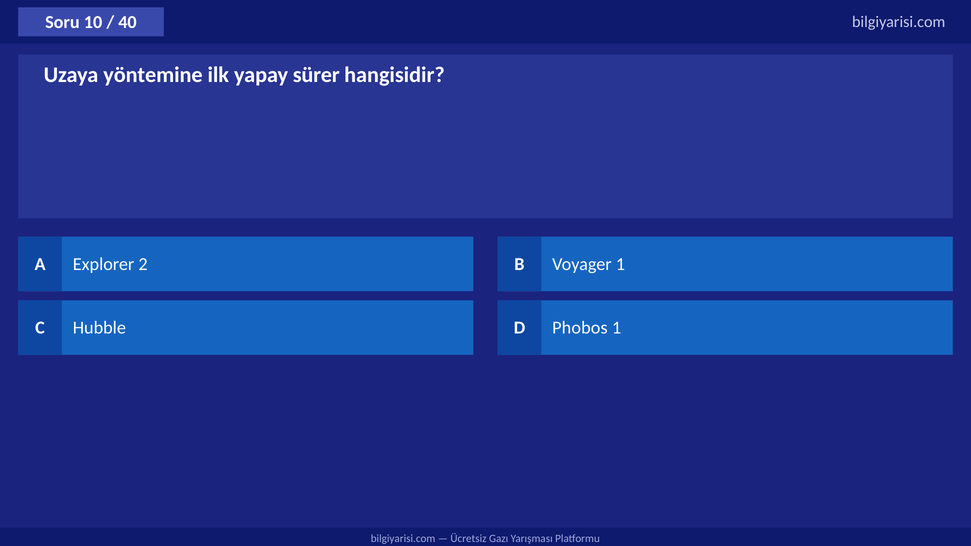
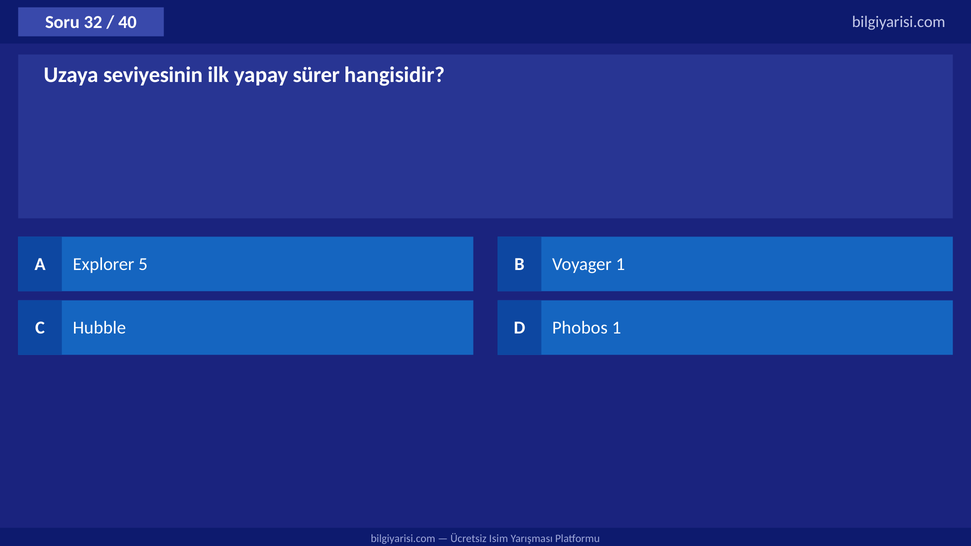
10: 10 -> 32 (93, 22)
yöntemine: yöntemine -> seviyesinin (153, 75)
2: 2 -> 5 (143, 264)
Gazı: Gazı -> Isim (499, 539)
